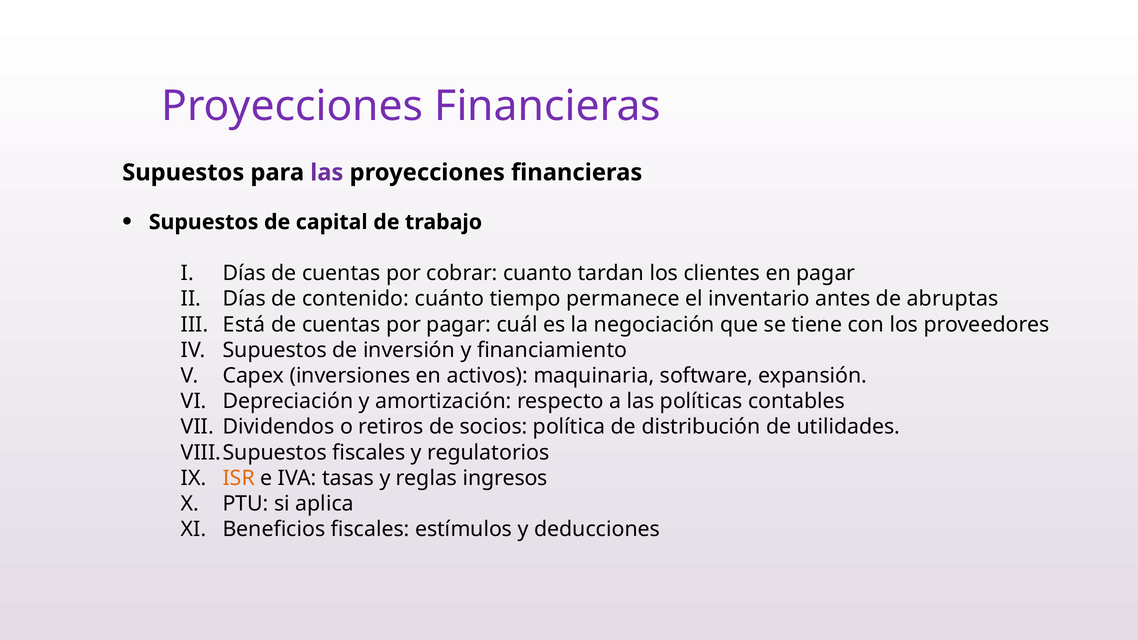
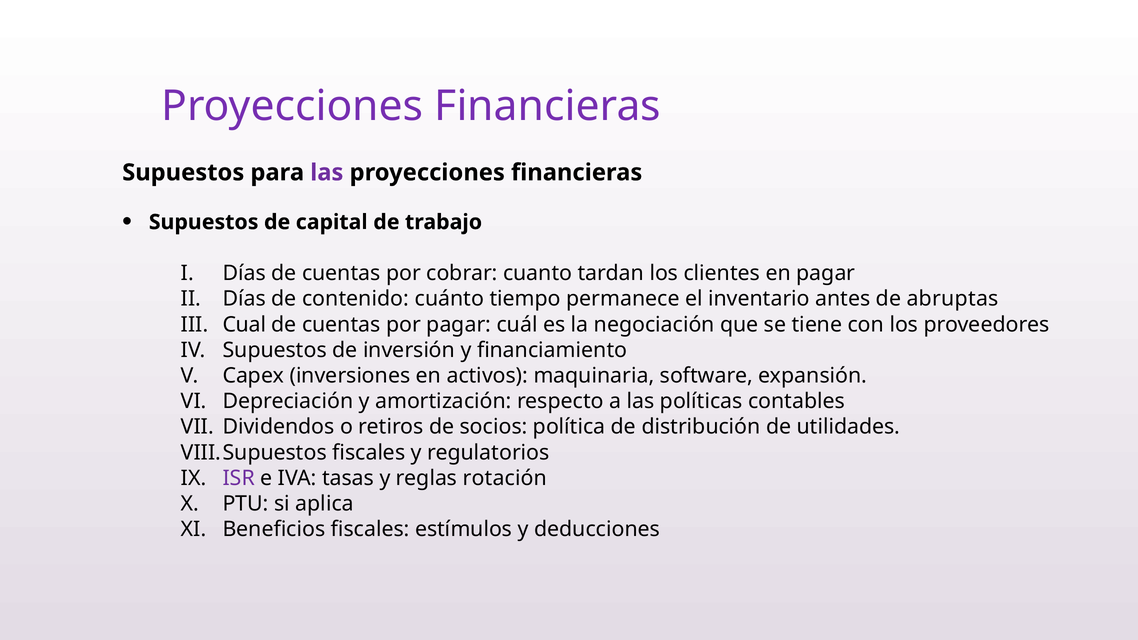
Está: Está -> Cual (244, 325)
ISR colour: orange -> purple (239, 478)
ingresos: ingresos -> rotación (505, 478)
